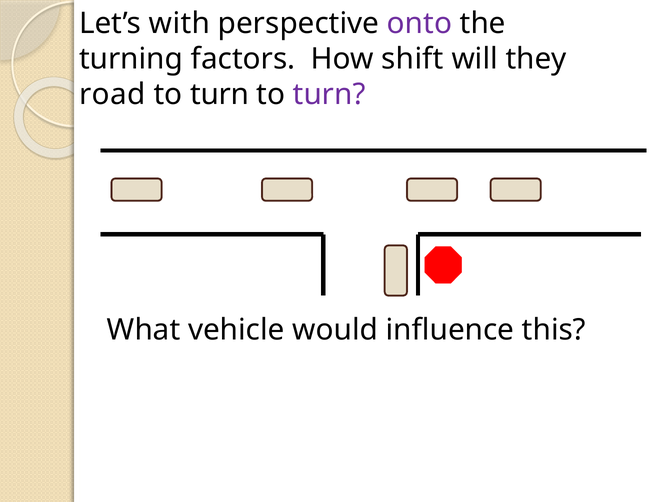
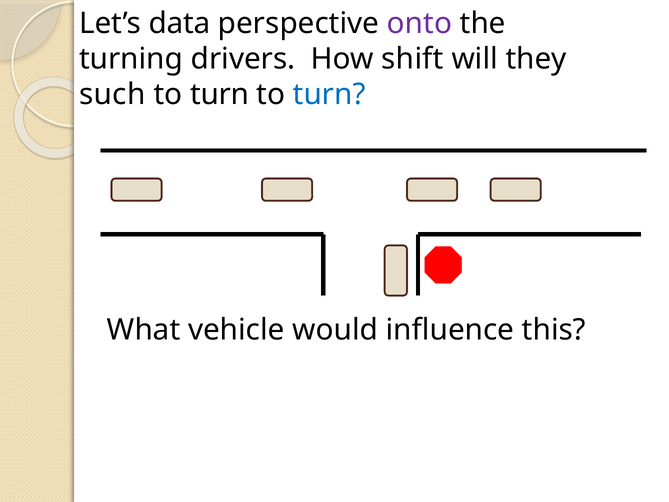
with: with -> data (180, 23)
factors: factors -> drivers (243, 59)
road: road -> such (112, 95)
turn colour: purple -> blue (329, 95)
